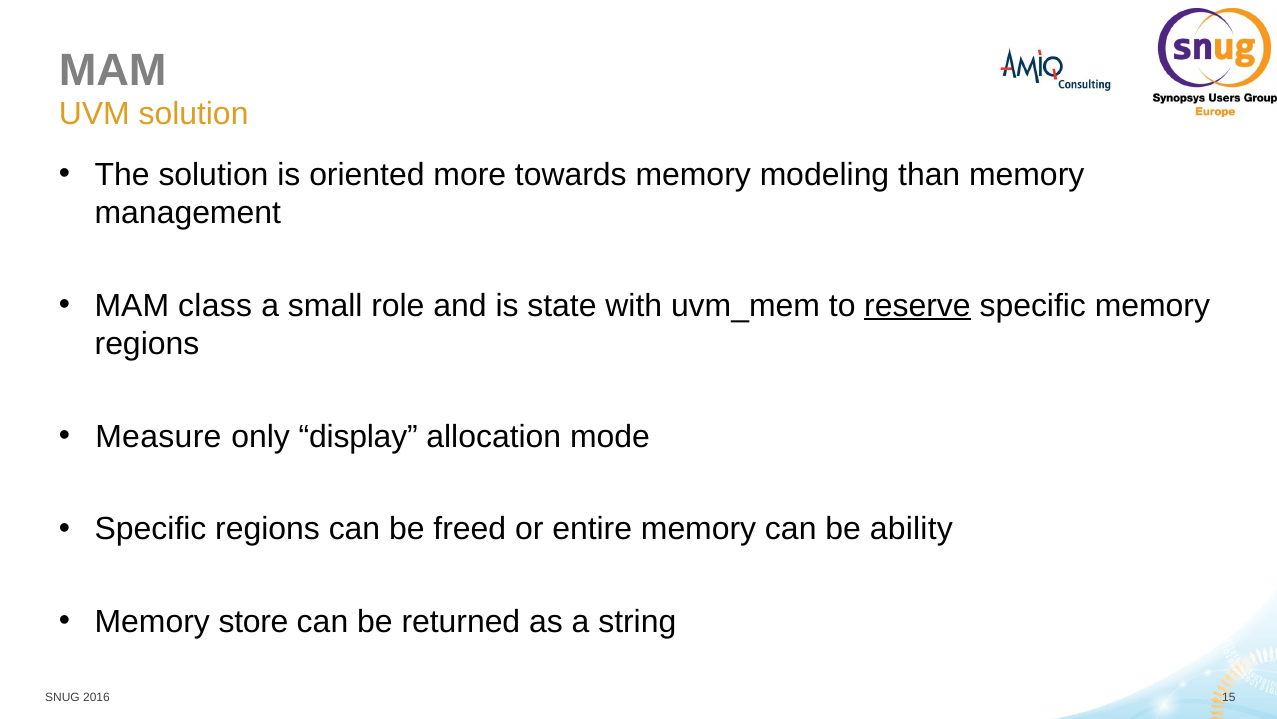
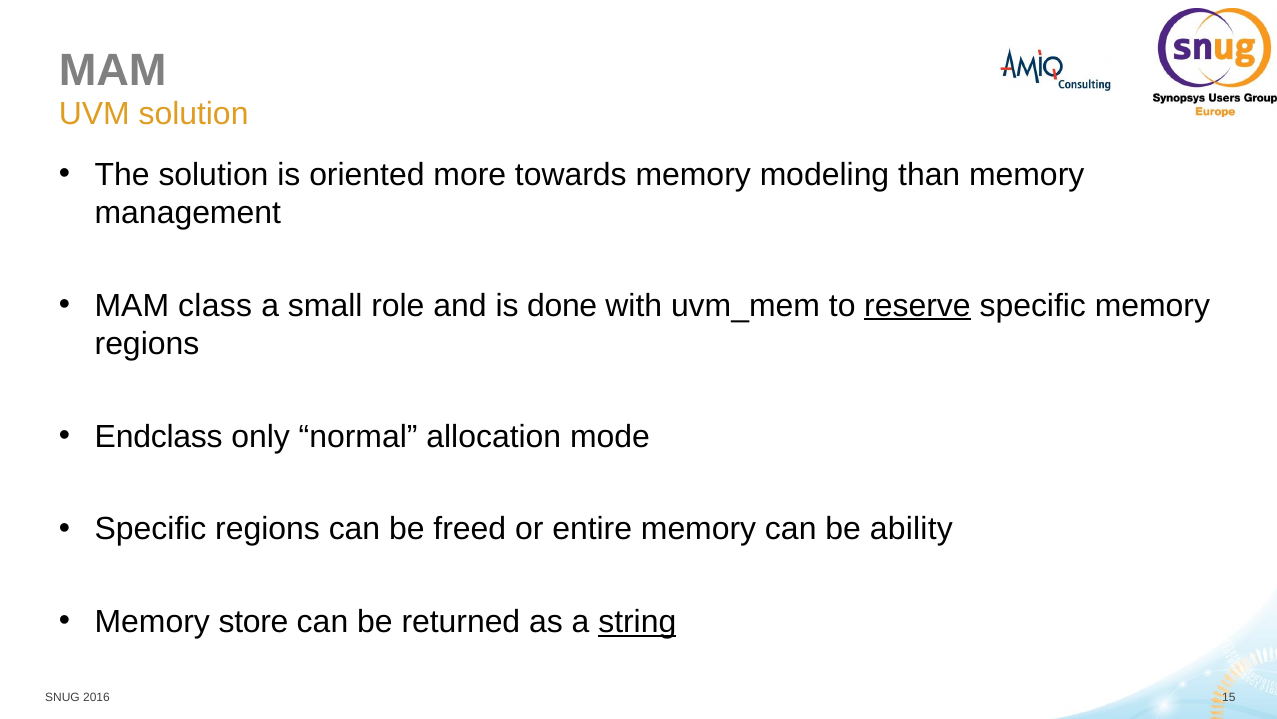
state: state -> done (562, 305)
Measure: Measure -> Endclass (159, 436)
display: display -> normal (358, 436)
string underline: none -> present (637, 621)
